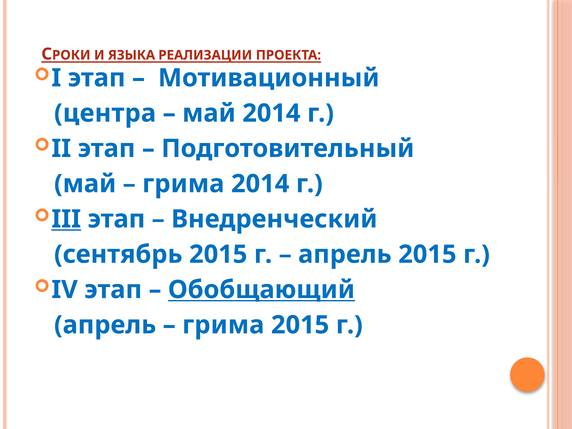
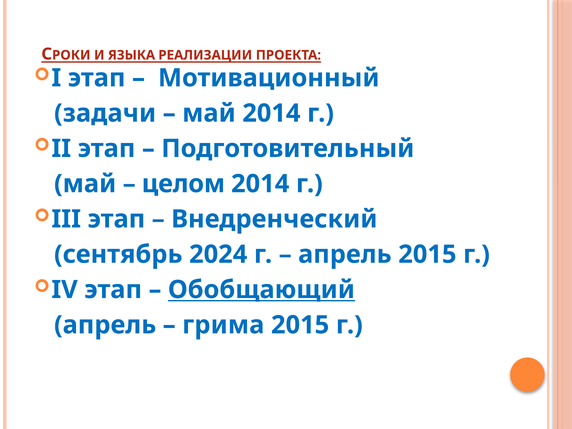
центра: центра -> задачи (105, 113)
грима: грима -> целом (183, 184)
III underline: present -> none (66, 219)
сентябрь 2015: 2015 -> 2024 (218, 254)
